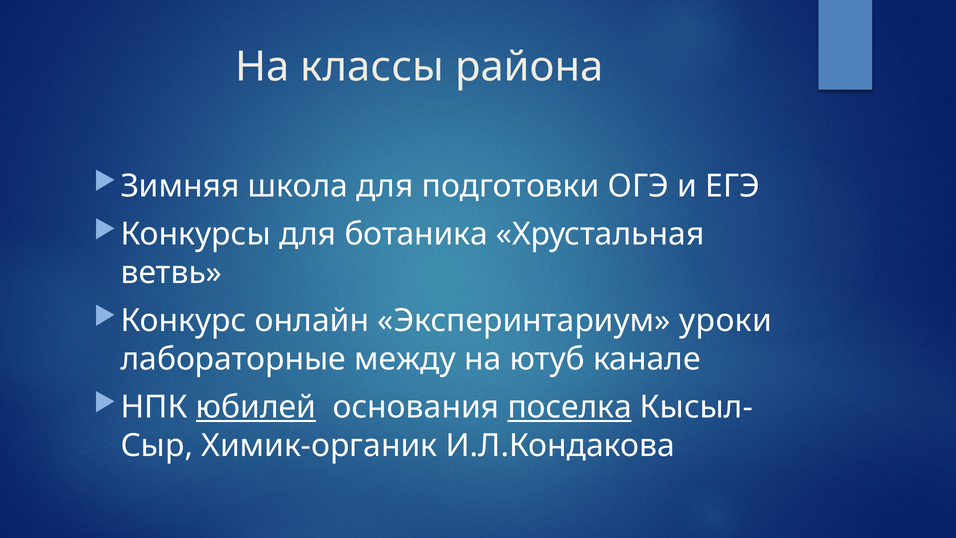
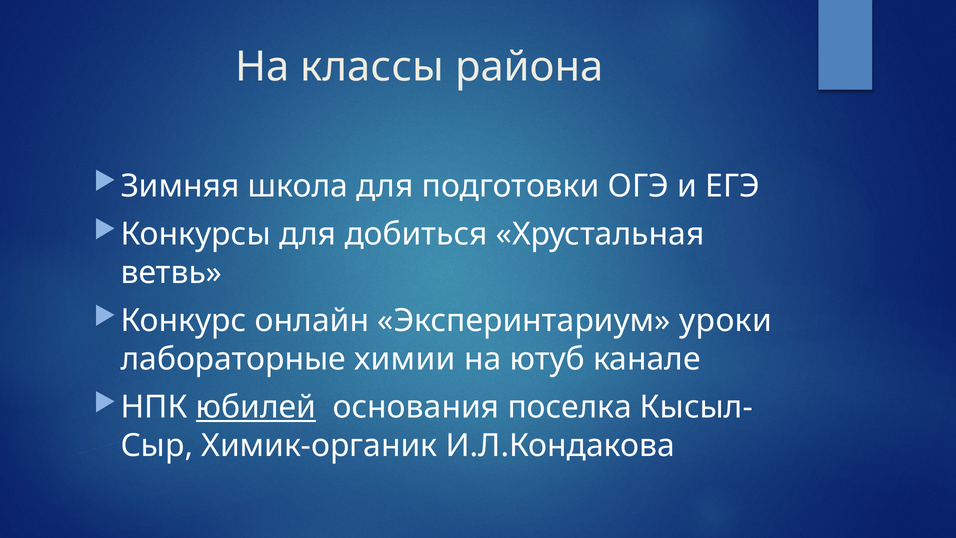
ботаника: ботаника -> добиться (416, 234)
между: между -> химии (405, 359)
поселка underline: present -> none (570, 407)
